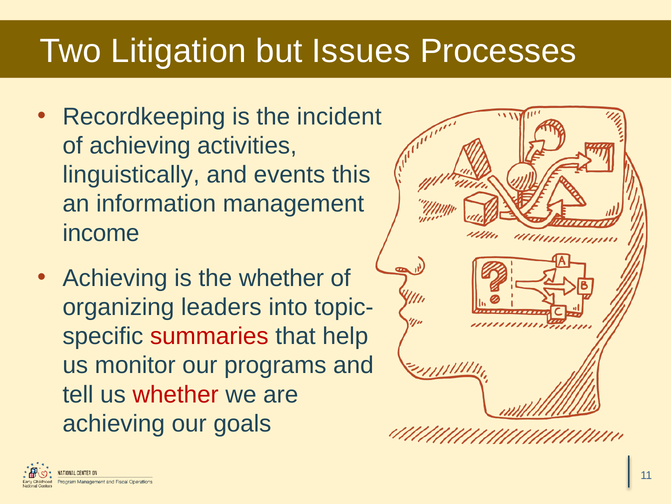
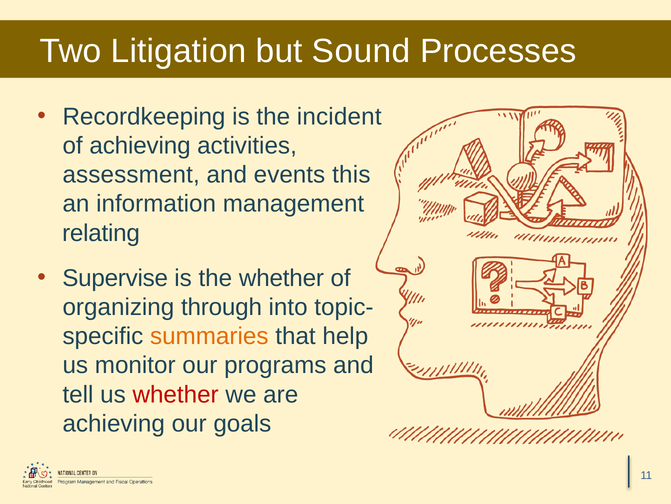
Issues: Issues -> Sound (361, 51)
linguistically: linguistically -> assessment (131, 175)
income: income -> relating (101, 233)
Achieving: Achieving -> Supervise (115, 278)
leaders: leaders -> through (222, 307)
summaries colour: red -> orange (209, 336)
